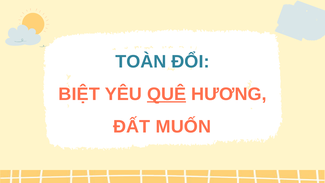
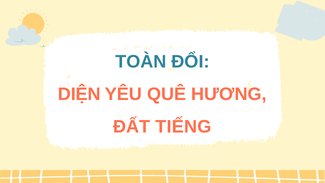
BIỆT: BIỆT -> DIỆN (79, 94)
QUÊ underline: present -> none (167, 94)
MUỐN: MUỐN -> TIẾNG (183, 127)
